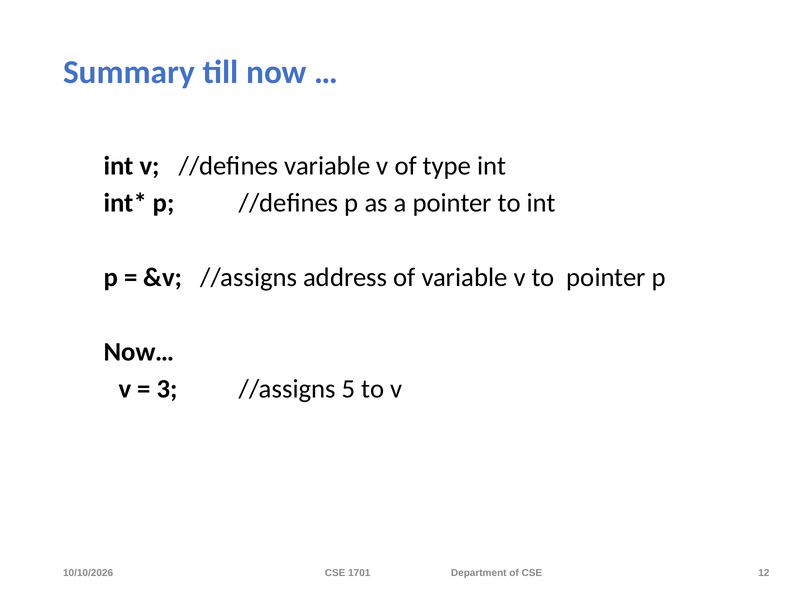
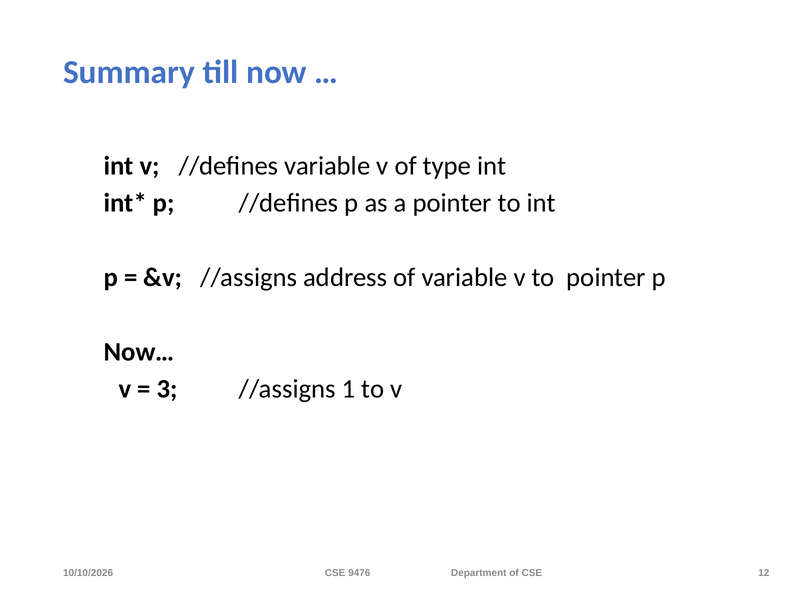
5: 5 -> 1 (349, 389)
1701: 1701 -> 9476 (359, 573)
